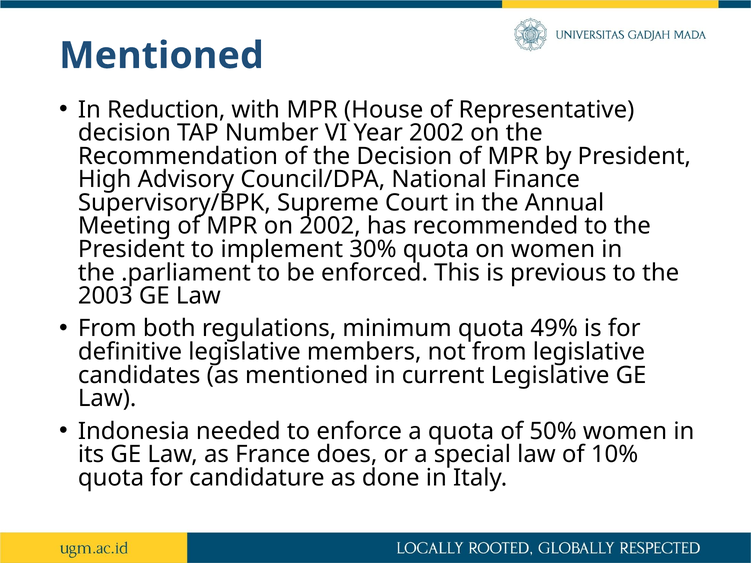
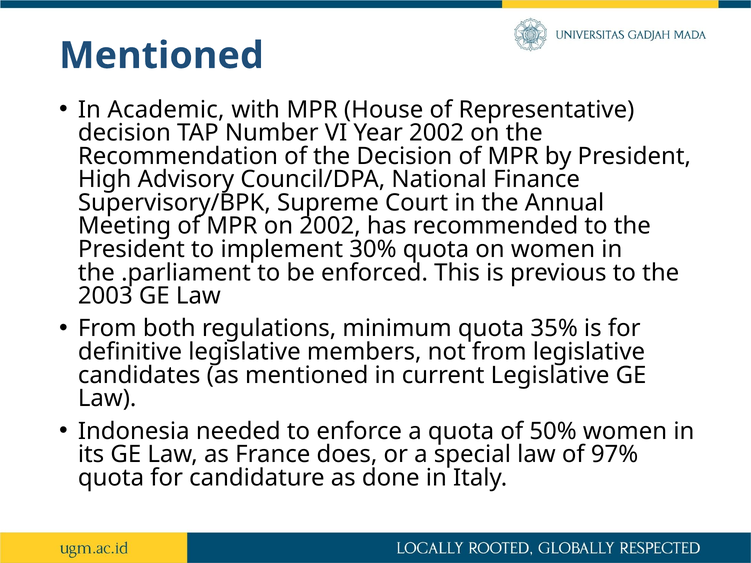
Reduction: Reduction -> Academic (166, 110)
49%: 49% -> 35% (554, 329)
10%: 10% -> 97% (615, 455)
